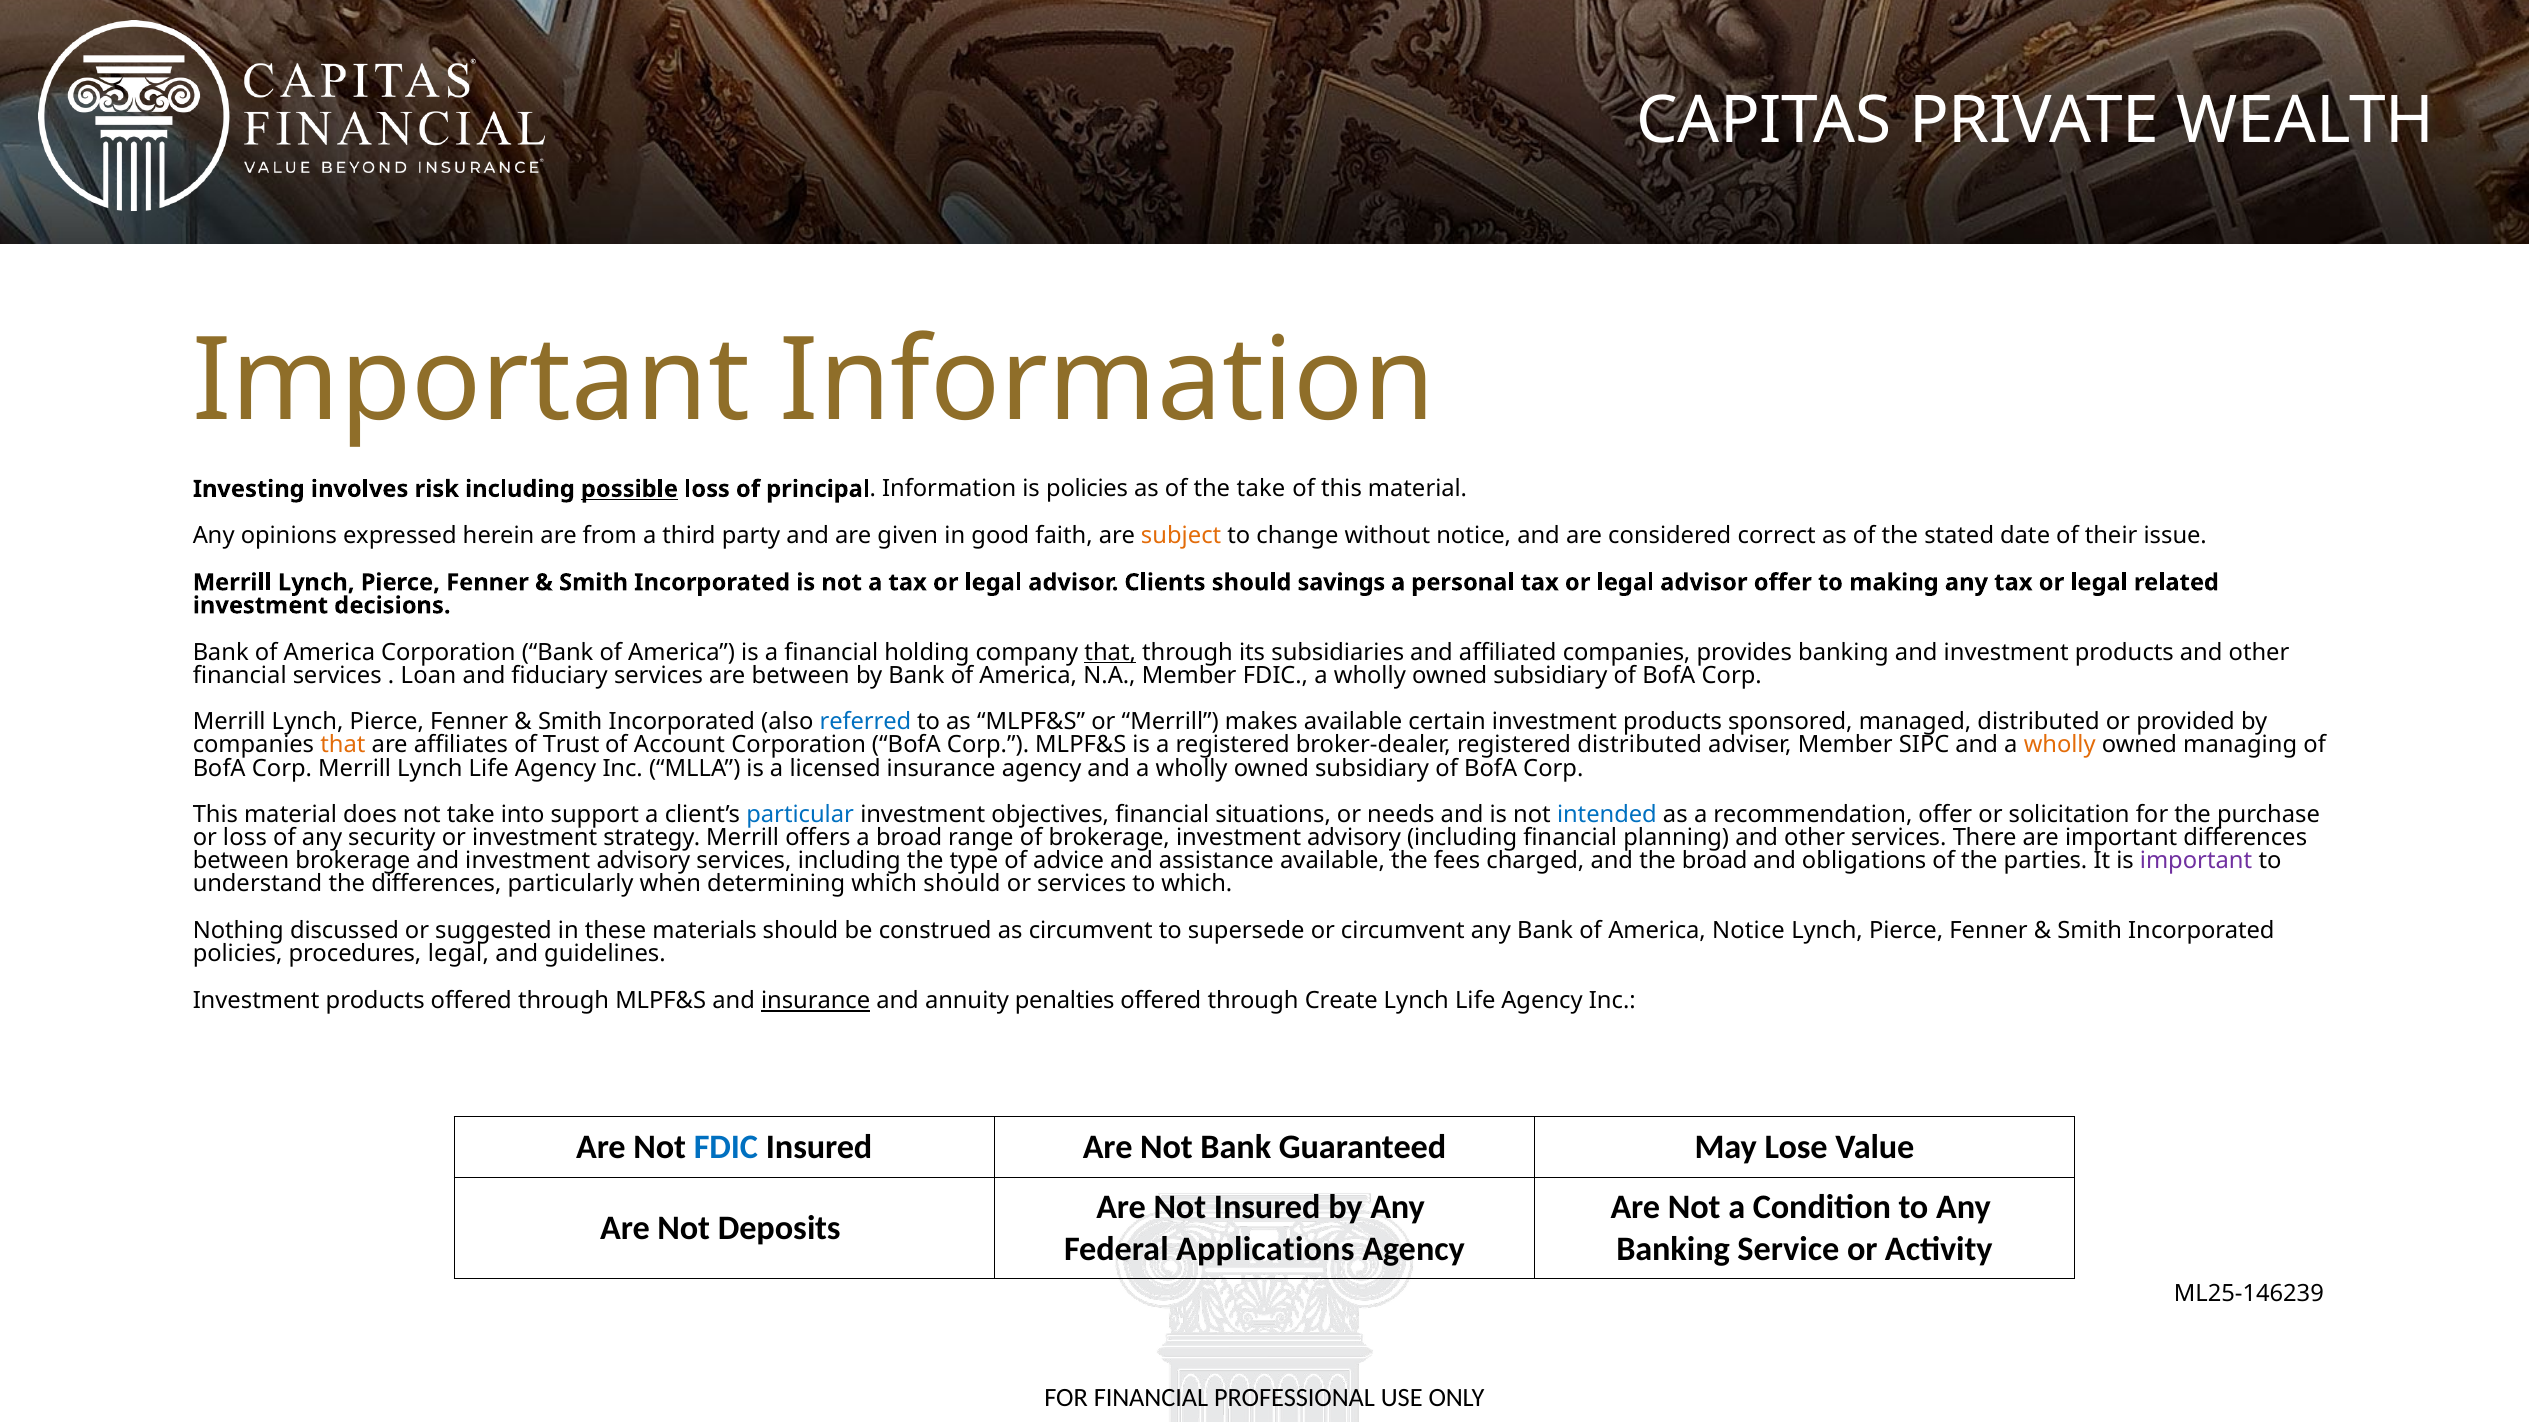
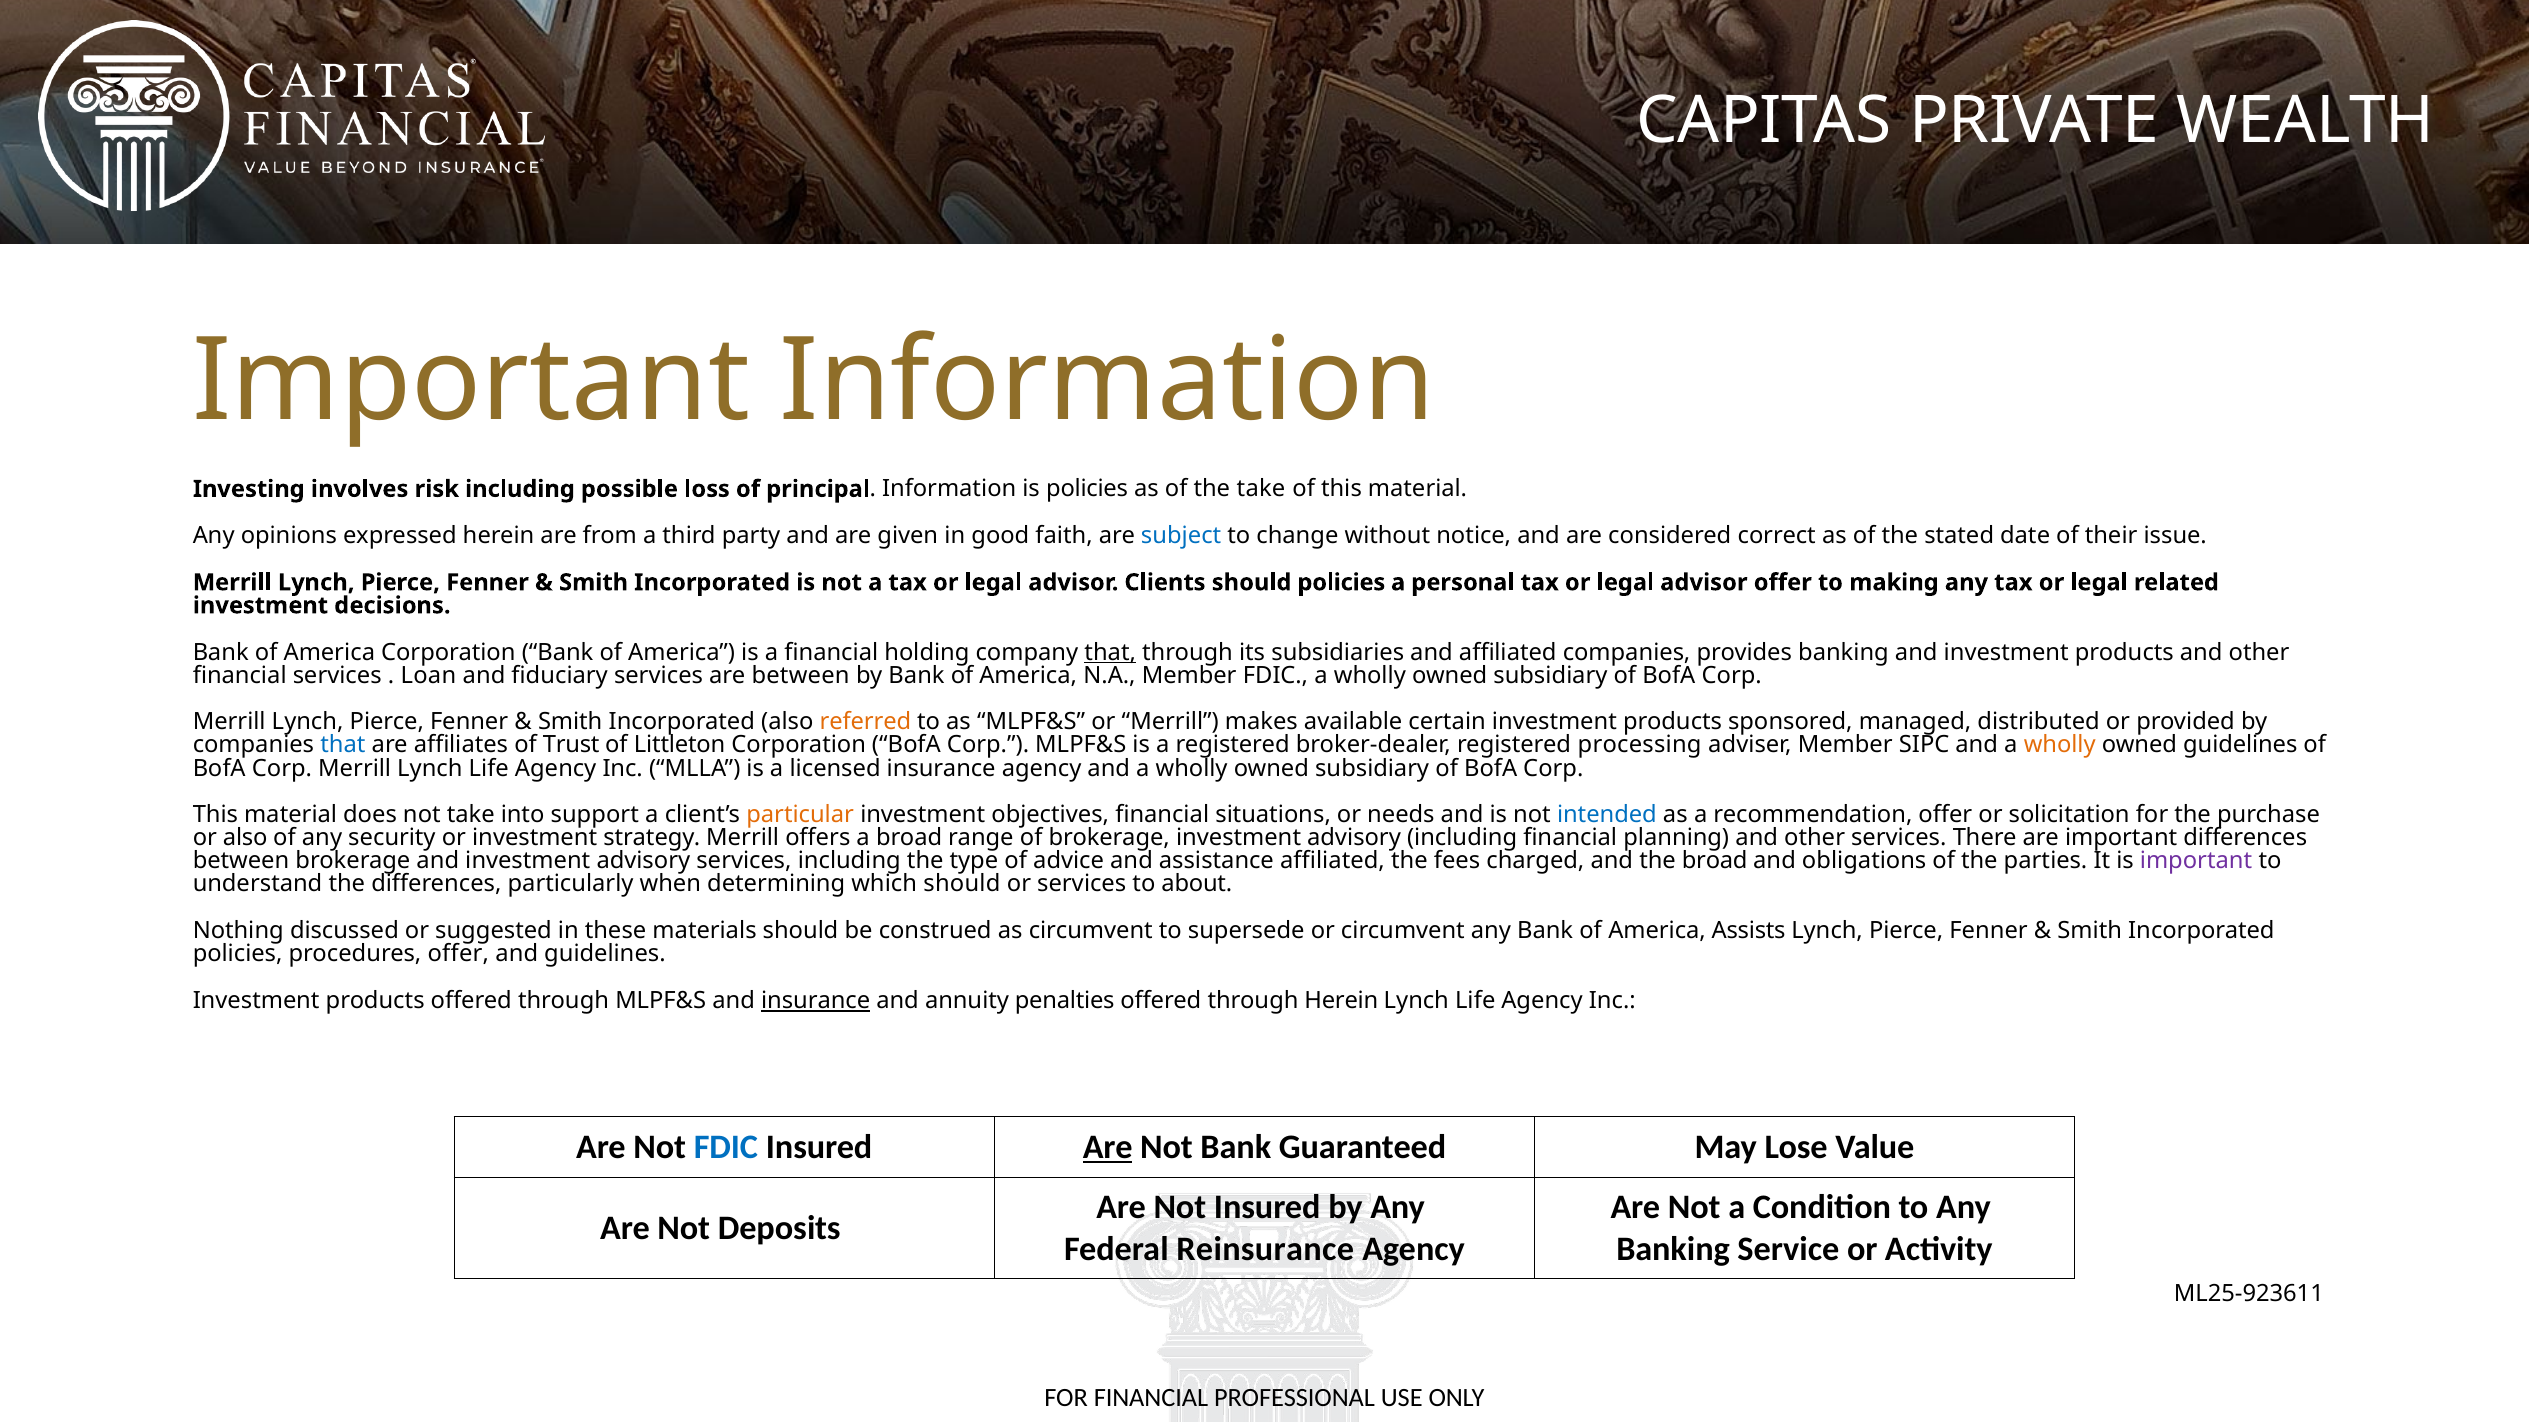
possible underline: present -> none (629, 489)
subject colour: orange -> blue (1181, 536)
should savings: savings -> policies (1341, 583)
referred colour: blue -> orange (865, 722)
that colour: orange -> blue (343, 745)
Account: Account -> Littleton (680, 745)
registered distributed: distributed -> processing (1640, 745)
owned managing: managing -> guidelines (2240, 745)
particular colour: blue -> orange (800, 815)
or loss: loss -> also (245, 838)
assistance available: available -> affiliated (1332, 861)
to which: which -> about (1197, 884)
America Notice: Notice -> Assists (1749, 931)
procedures legal: legal -> offer (458, 954)
through Create: Create -> Herein (1341, 1001)
Are underline: none -> present (1108, 1148)
Applications: Applications -> Reinsurance (1265, 1249)
ML25-146239: ML25-146239 -> ML25-923611 (2249, 1294)
